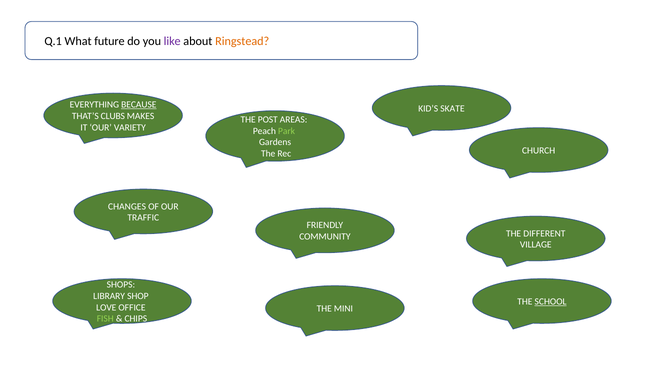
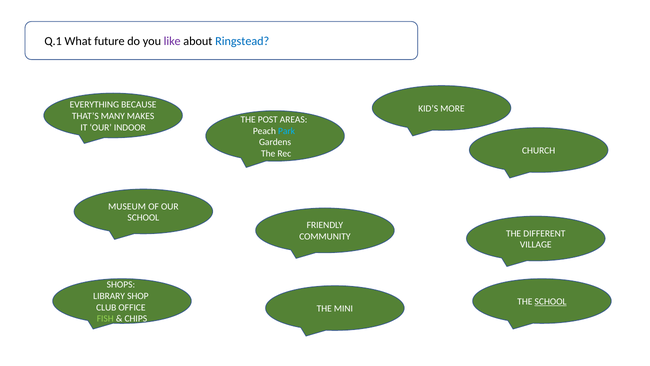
Ringstead colour: orange -> blue (242, 41)
BECAUSE underline: present -> none (139, 105)
SKATE: SKATE -> MORE (452, 108)
CLUBS: CLUBS -> MANY (113, 116)
VARIETY: VARIETY -> INDOOR (130, 127)
Park colour: light green -> light blue (287, 131)
CHANGES: CHANGES -> MUSEUM (127, 206)
TRAFFIC: TRAFFIC -> SCHOOL (143, 218)
LOVE: LOVE -> CLUB (106, 307)
